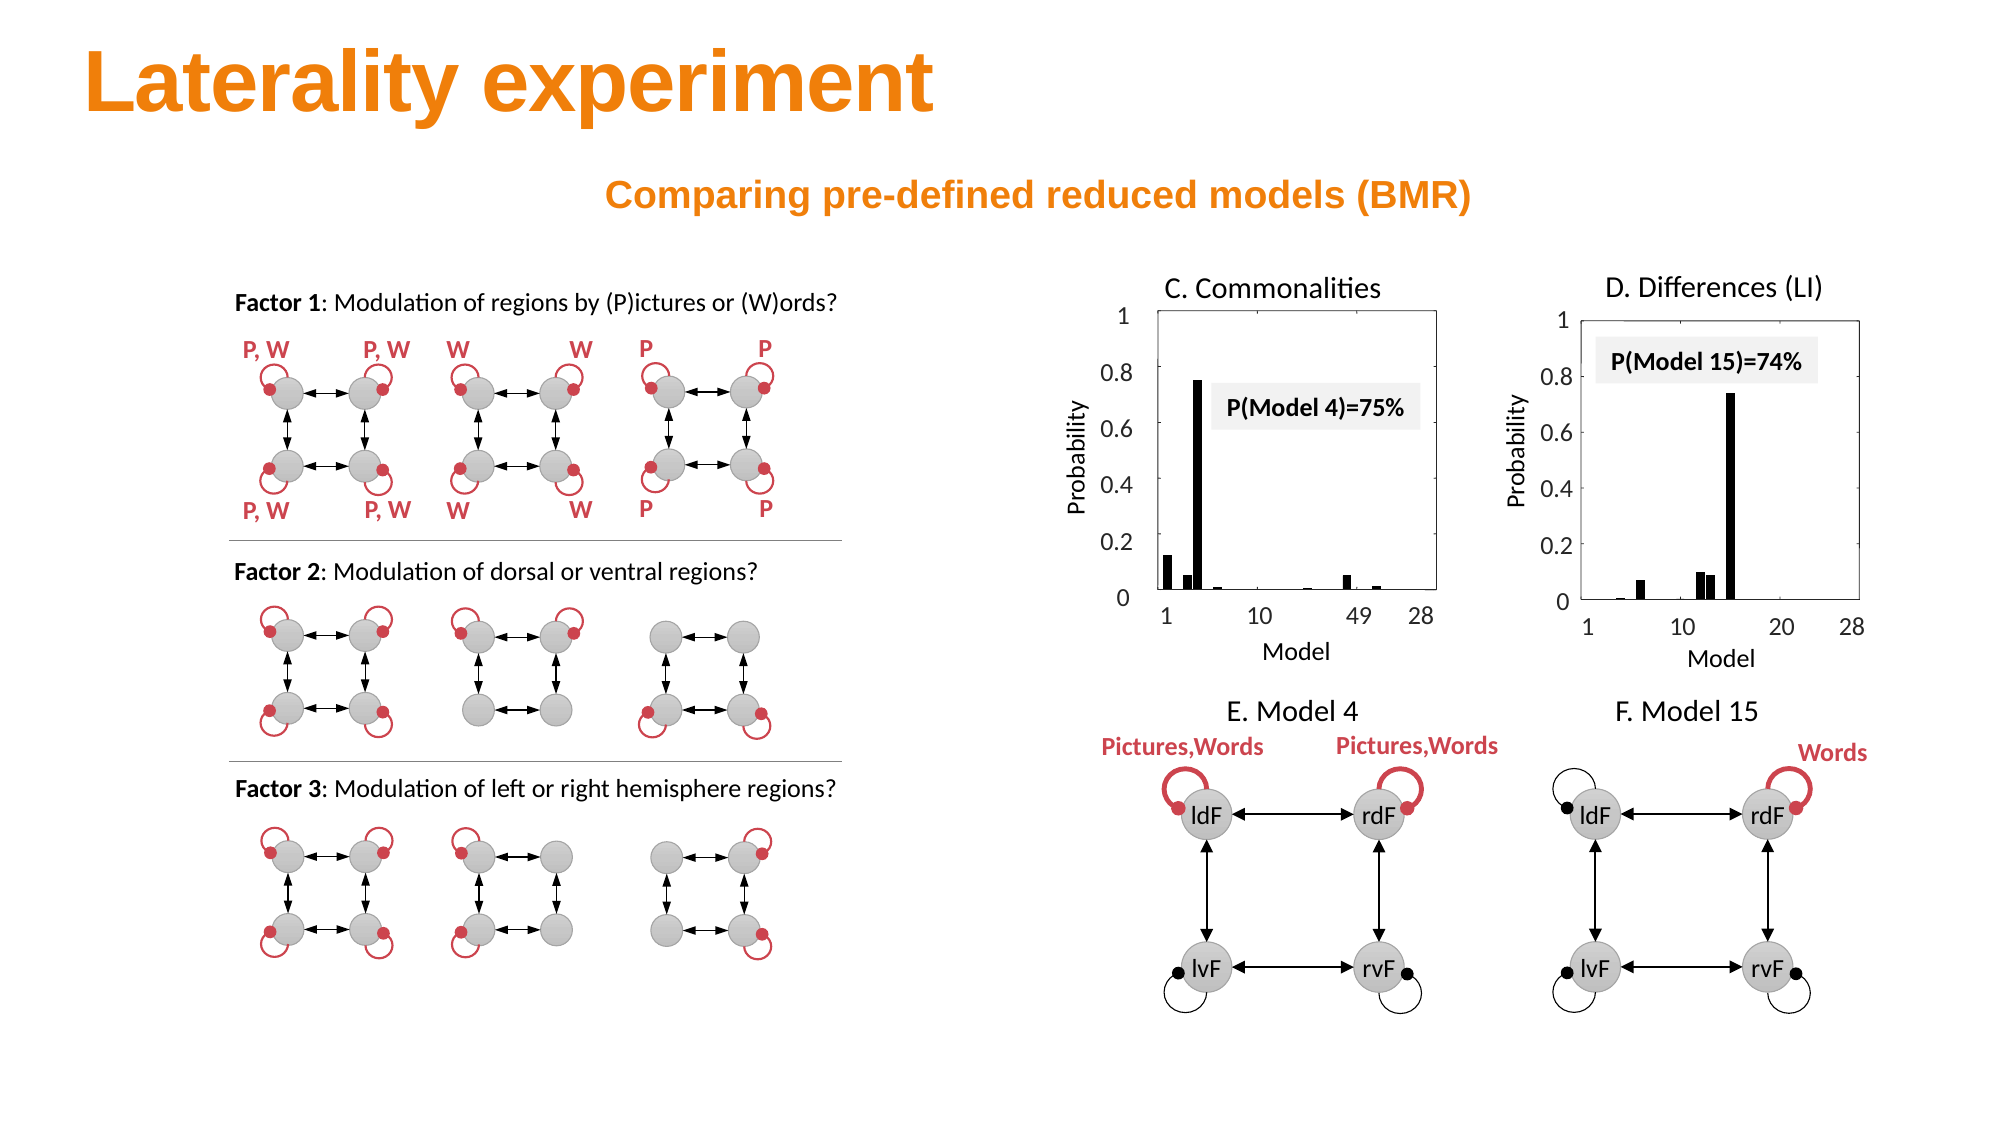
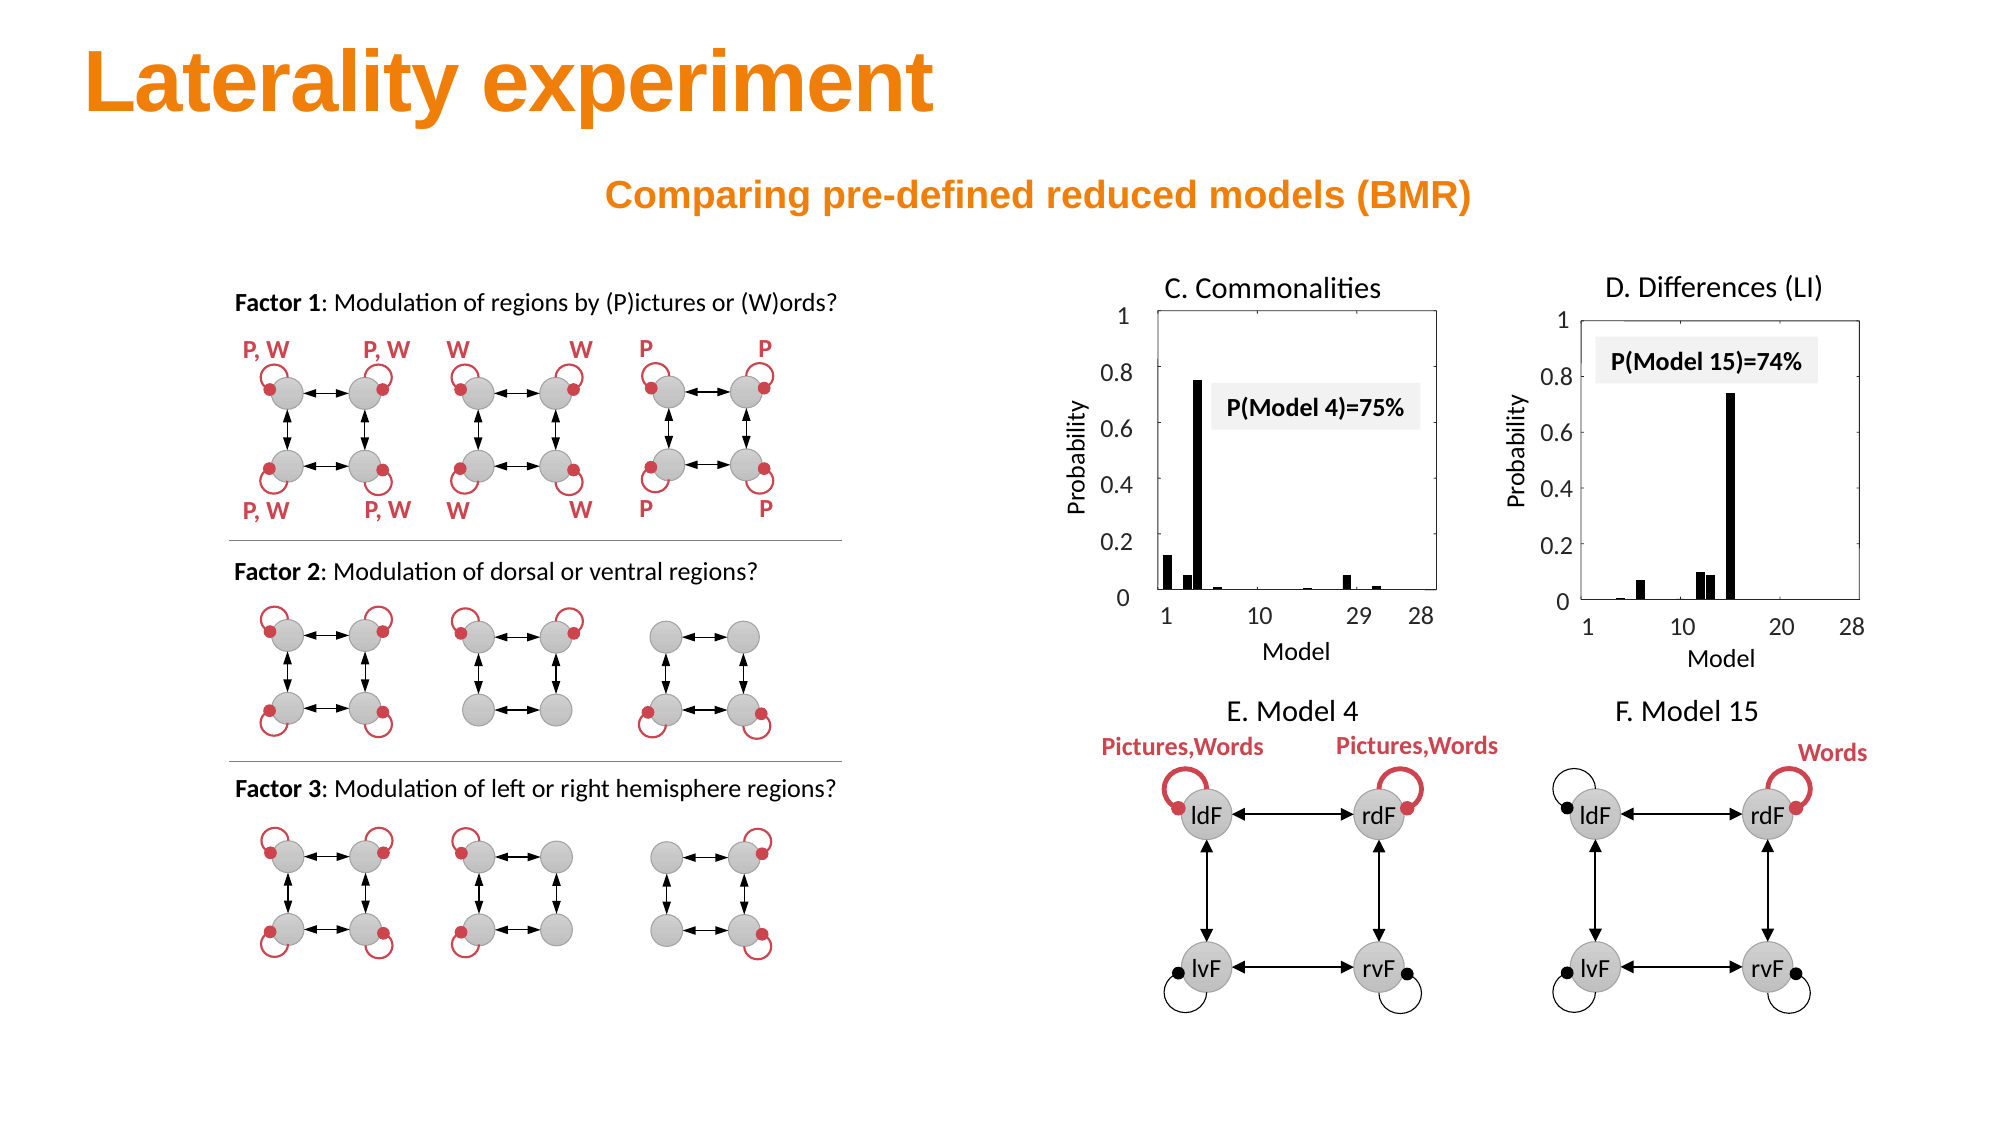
49: 49 -> 29 (1359, 616)
